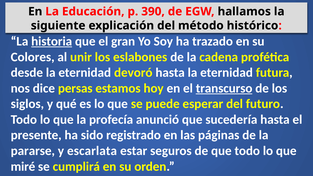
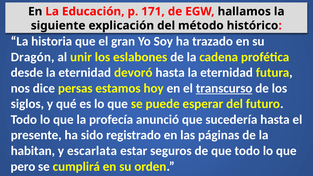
390: 390 -> 171 (153, 11)
historia underline: present -> none (52, 41)
Colores: Colores -> Dragón (33, 57)
pararse: pararse -> habitan (33, 151)
miré: miré -> pero (23, 167)
